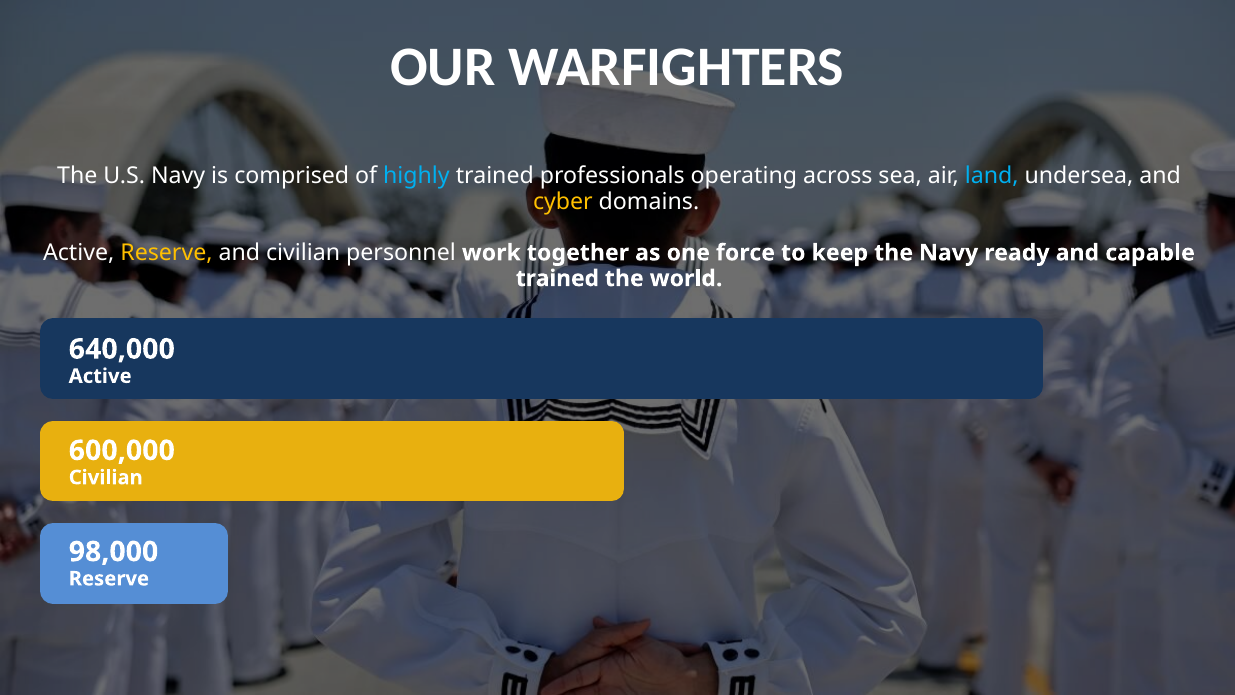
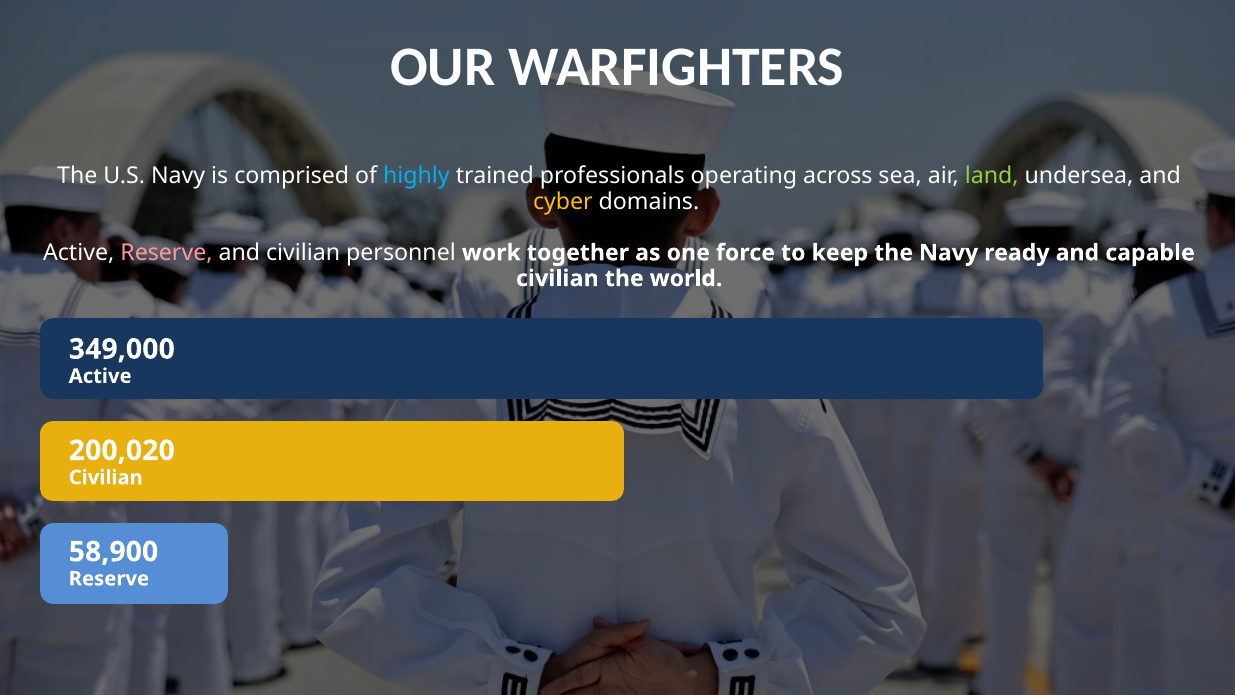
land colour: light blue -> light green (992, 176)
Reserve colour: yellow -> pink (166, 253)
trained: trained -> civilian (557, 278)
640,000: 640,000 -> 349,000 (122, 349)
600,000: 600,000 -> 200,020 (122, 450)
98,000: 98,000 -> 58,900 (114, 552)
